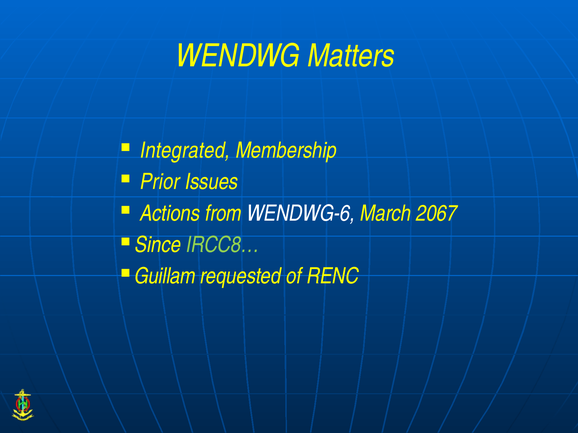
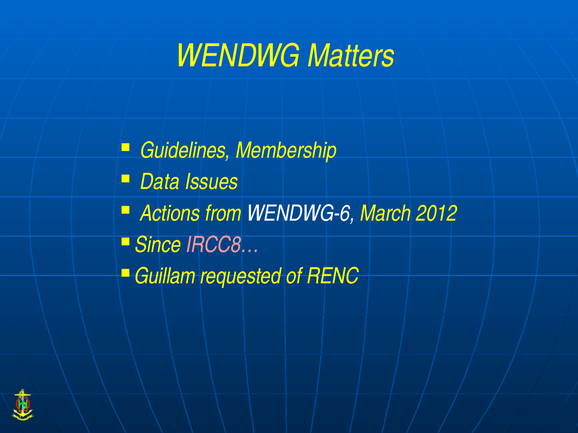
Integrated: Integrated -> Guidelines (185, 151)
Prior: Prior -> Data (160, 182)
2067: 2067 -> 2012 (437, 214)
IRCC8… colour: light green -> pink (223, 245)
